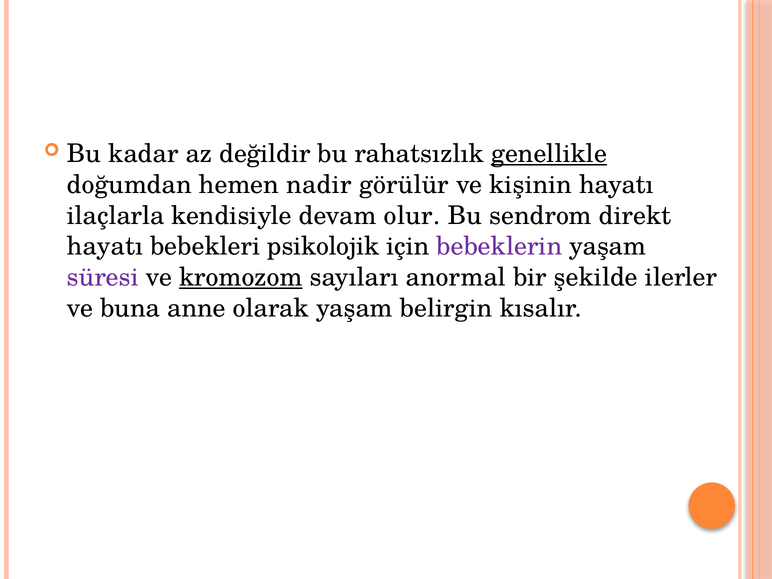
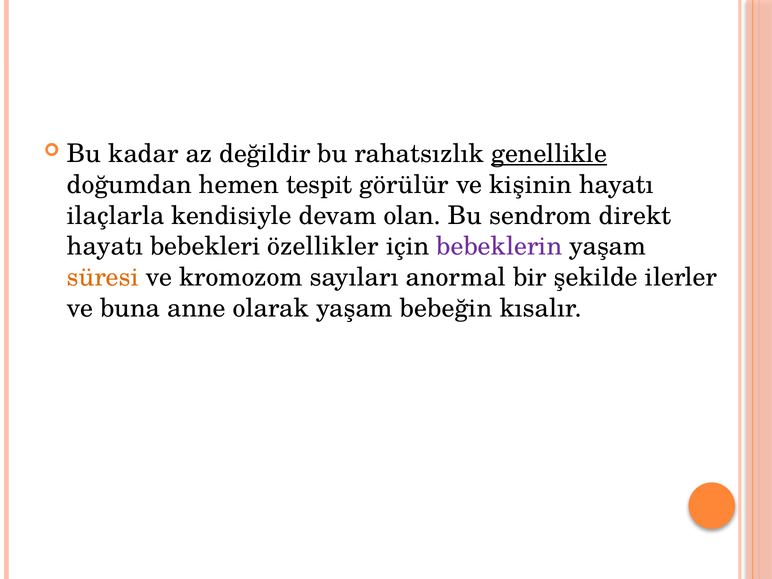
nadir: nadir -> tespit (319, 185)
olur: olur -> olan (412, 216)
psikolojik: psikolojik -> özellikler (323, 246)
süresi colour: purple -> orange (103, 277)
kromozom underline: present -> none (241, 277)
belirgin: belirgin -> bebeğin (446, 308)
